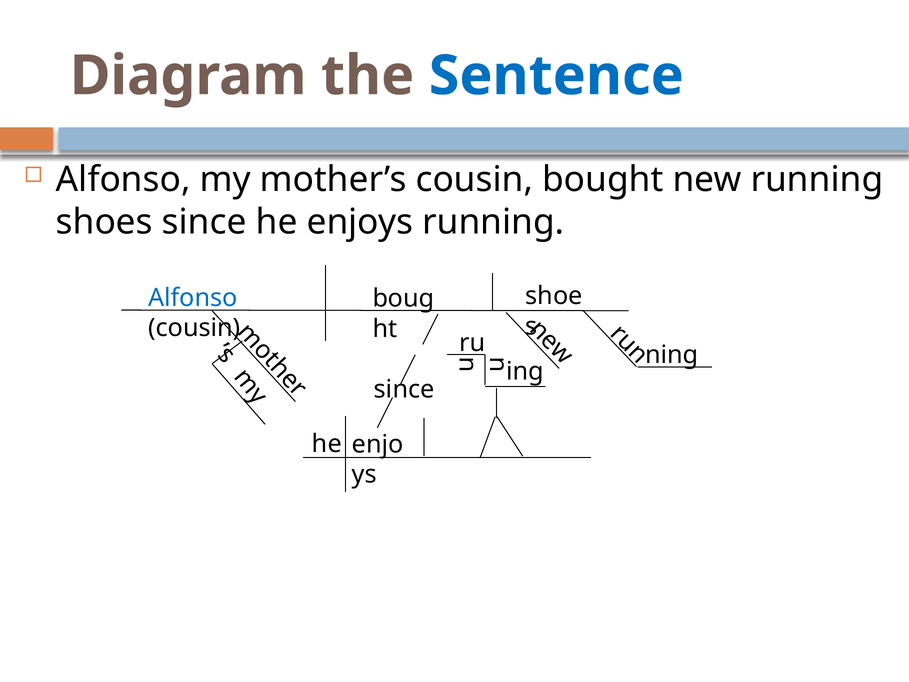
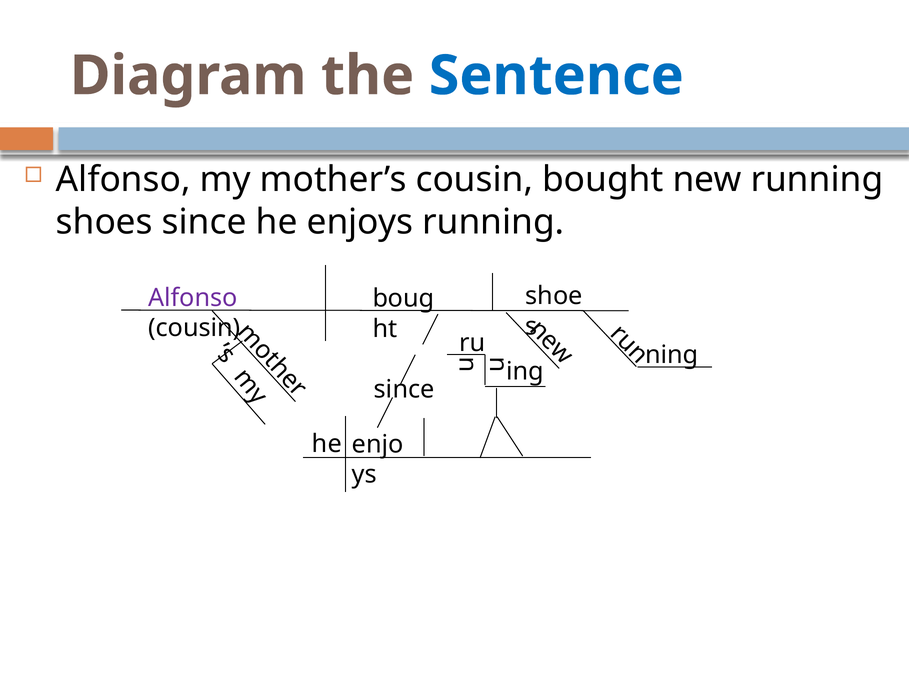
Alfonso colour: blue -> purple (193, 298)
